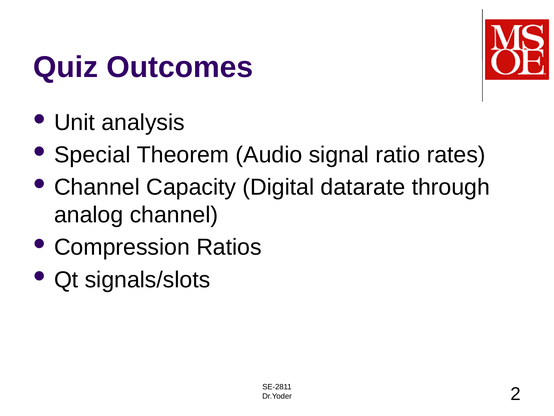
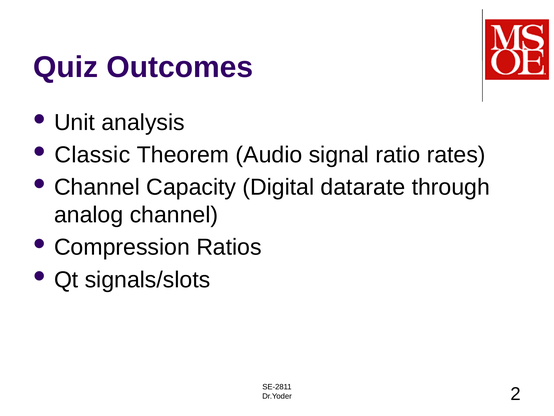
Special: Special -> Classic (92, 155)
